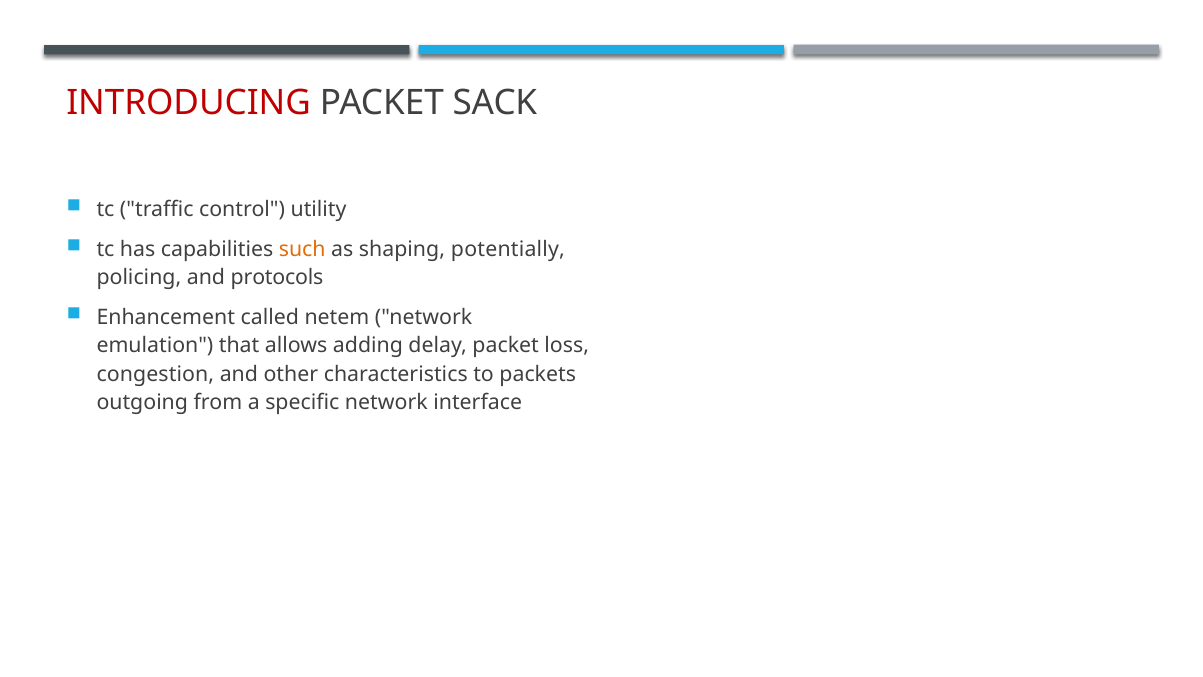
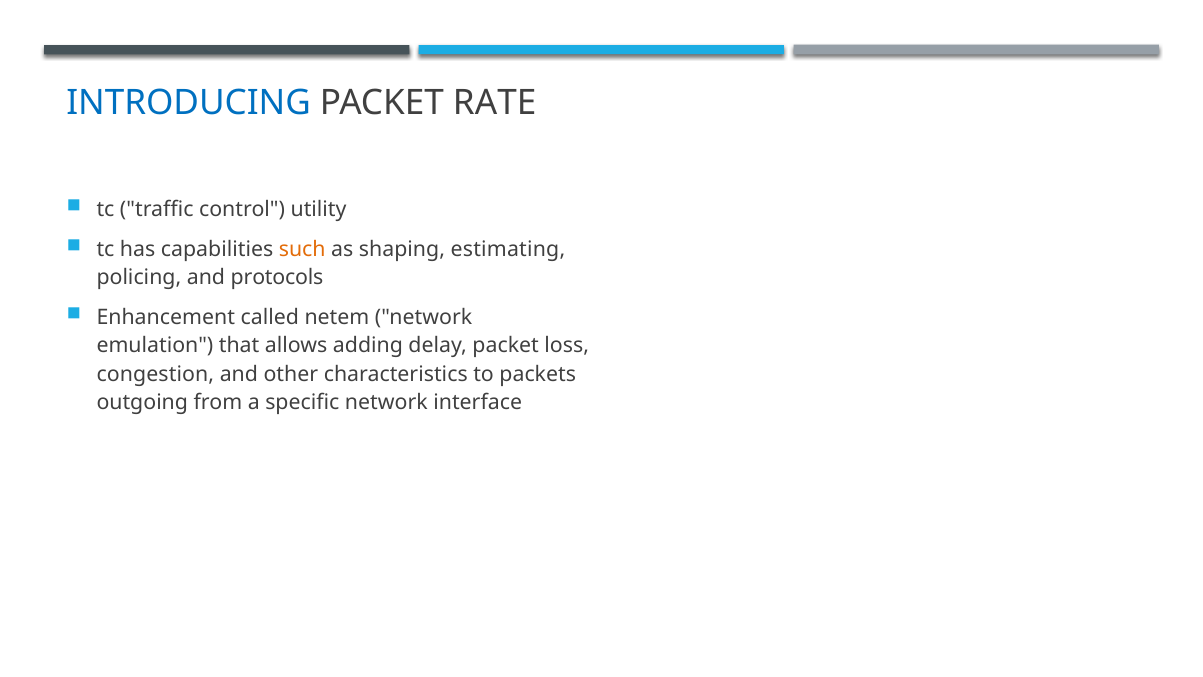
INTRODUCING colour: red -> blue (189, 103)
SACK: SACK -> RATE (495, 103)
potentially: potentially -> estimating (508, 250)
